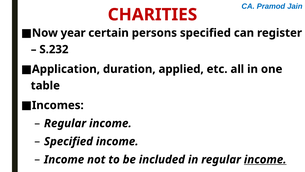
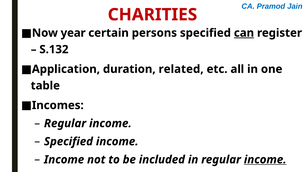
can underline: none -> present (244, 33)
S.232: S.232 -> S.132 (54, 49)
applied: applied -> related (181, 69)
